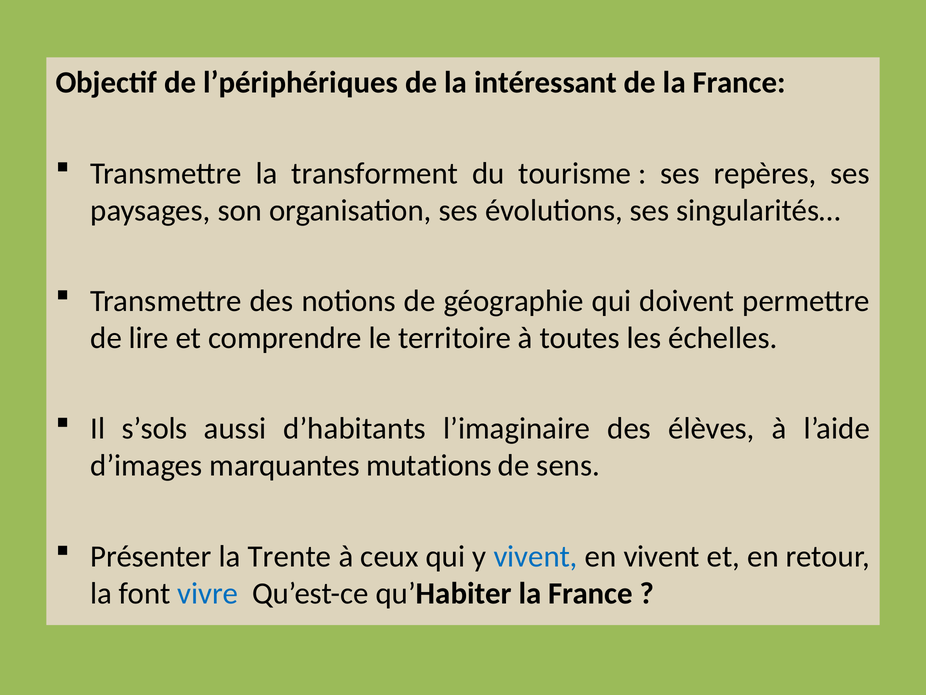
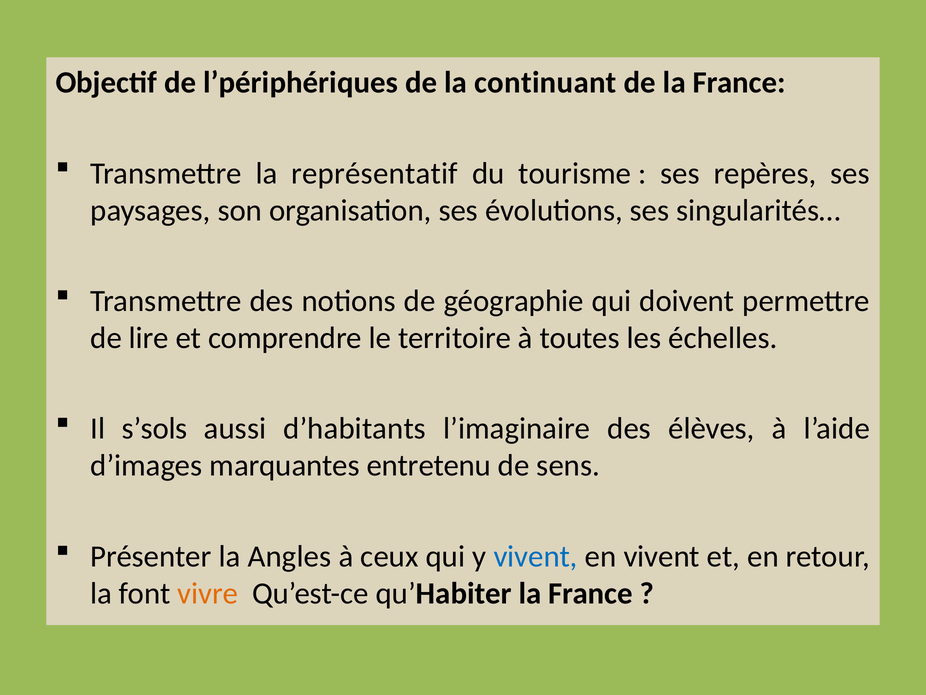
intéressant: intéressant -> continuant (545, 83)
transforment: transforment -> représentatif (375, 173)
mutations: mutations -> entretenu (429, 465)
Trente: Trente -> Angles (289, 556)
vivre colour: blue -> orange (208, 593)
